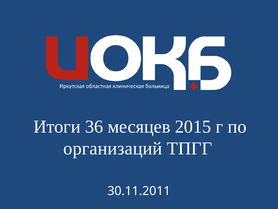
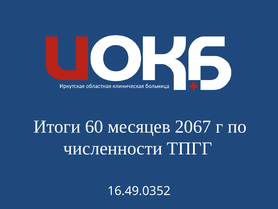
36: 36 -> 60 (94, 126)
2015: 2015 -> 2067 (193, 126)
организаций: организаций -> численности (113, 148)
30.11.2011: 30.11.2011 -> 16.49.0352 (139, 191)
